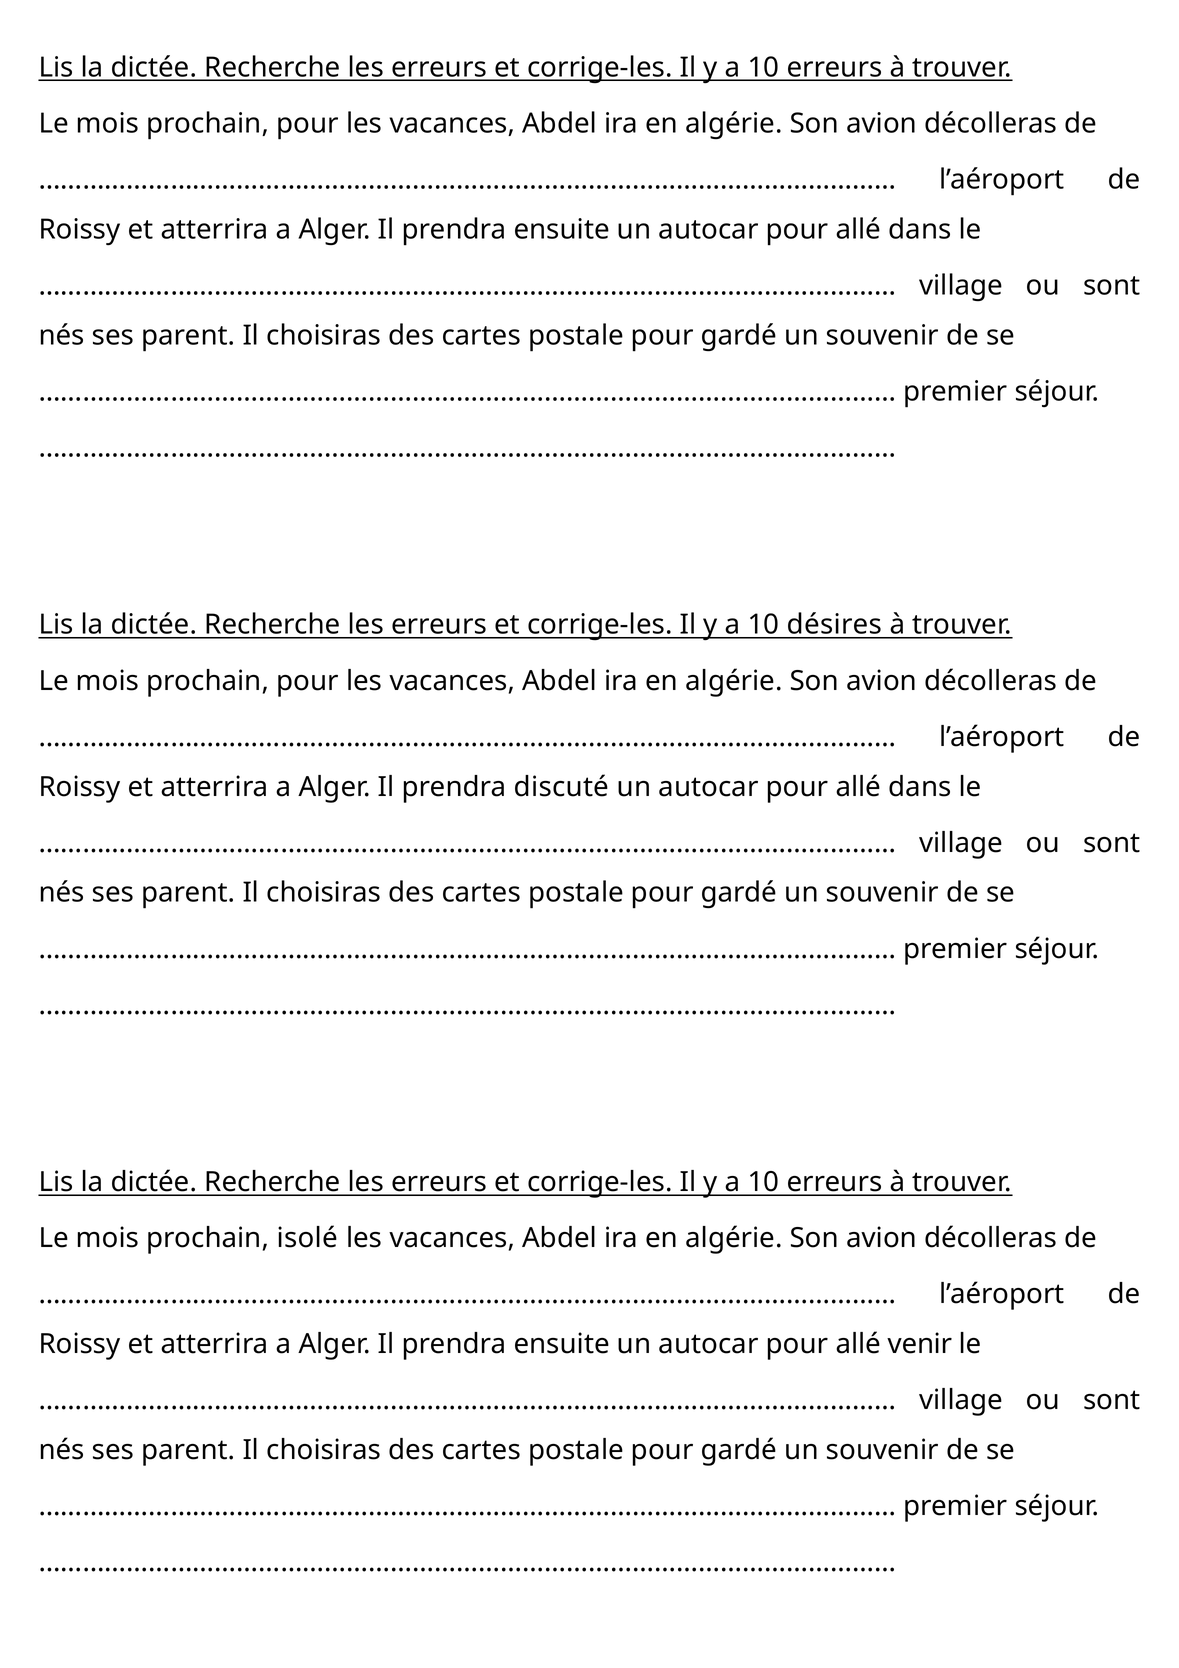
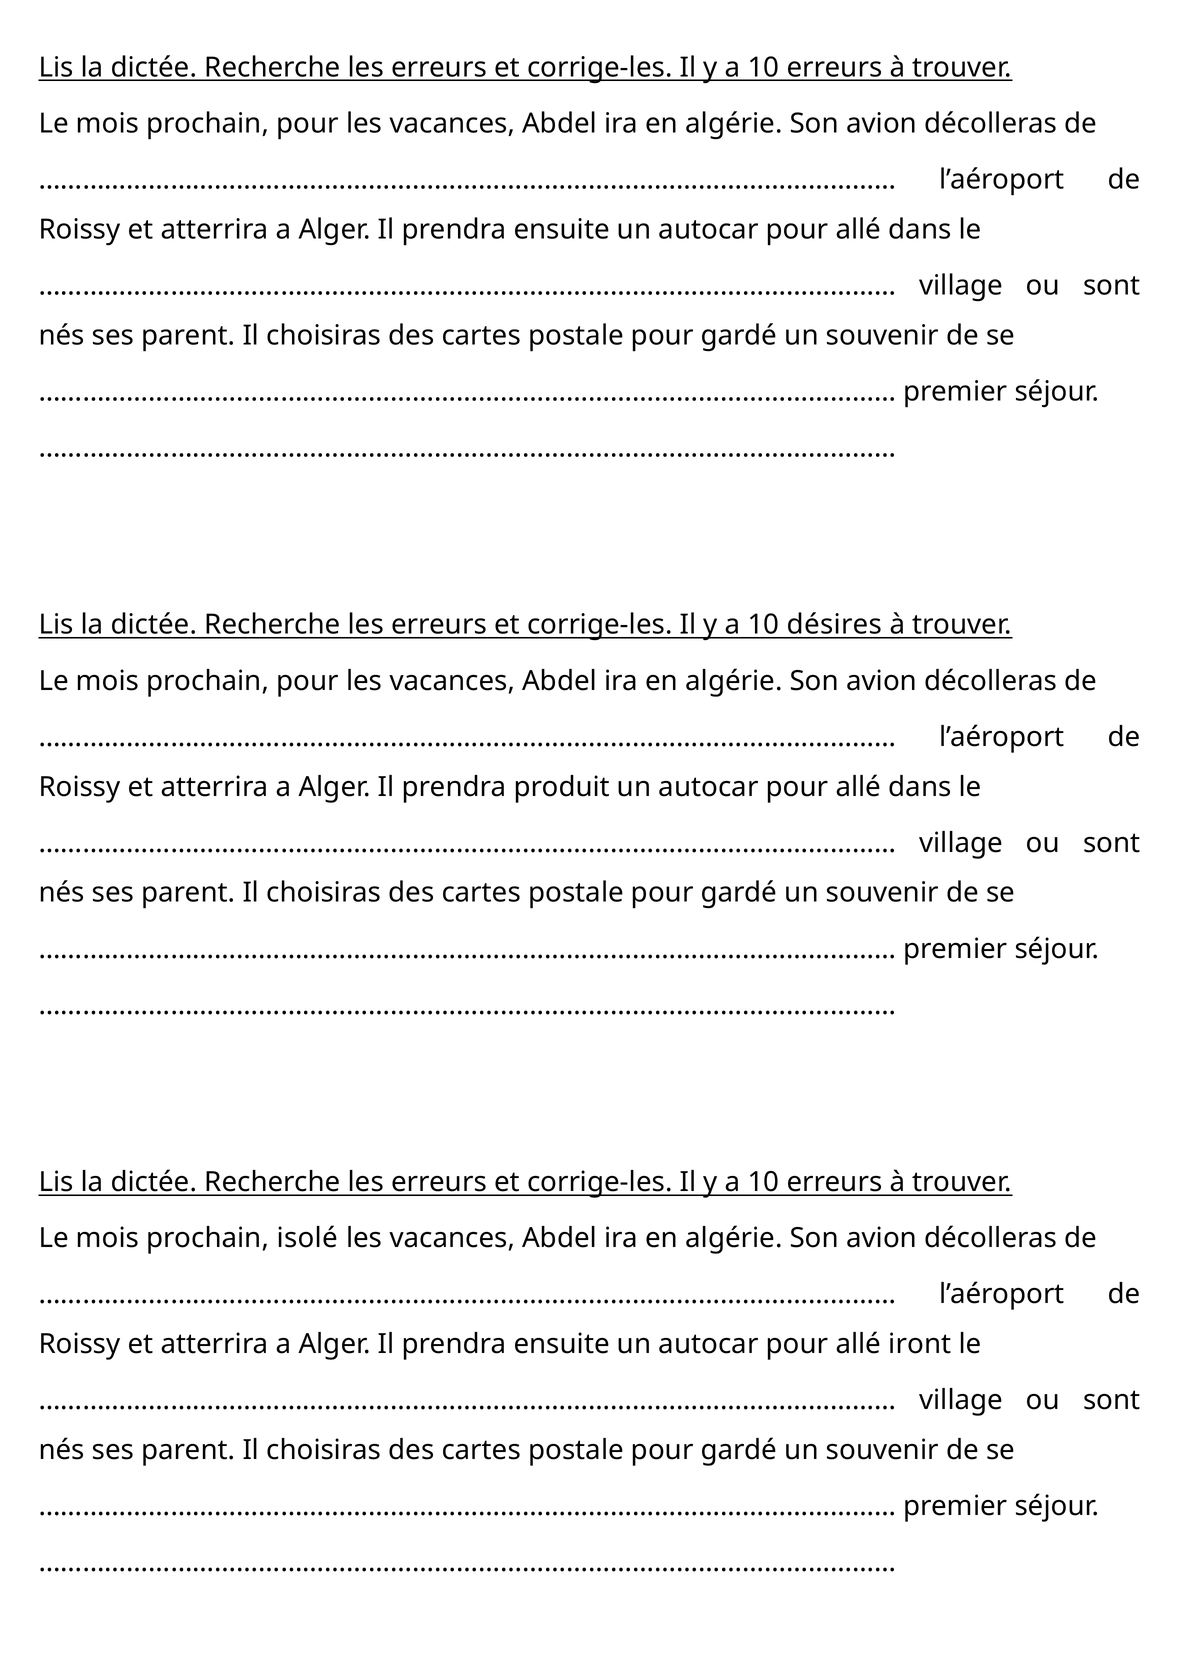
discuté: discuté -> produit (562, 787)
venir: venir -> iront (920, 1344)
